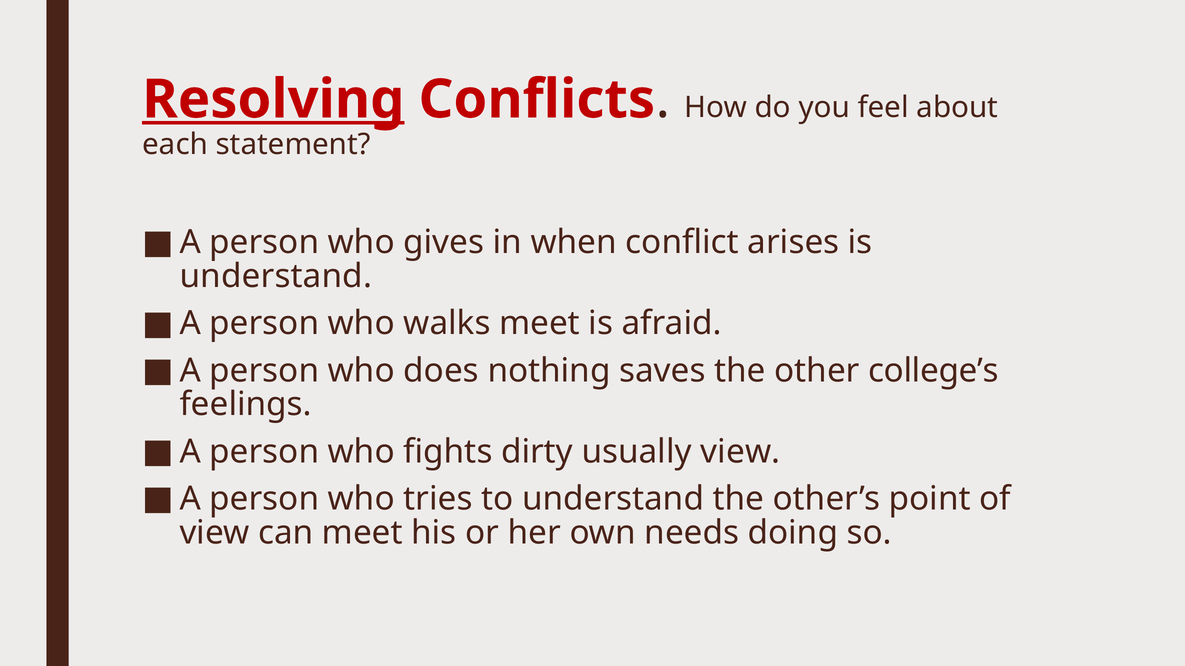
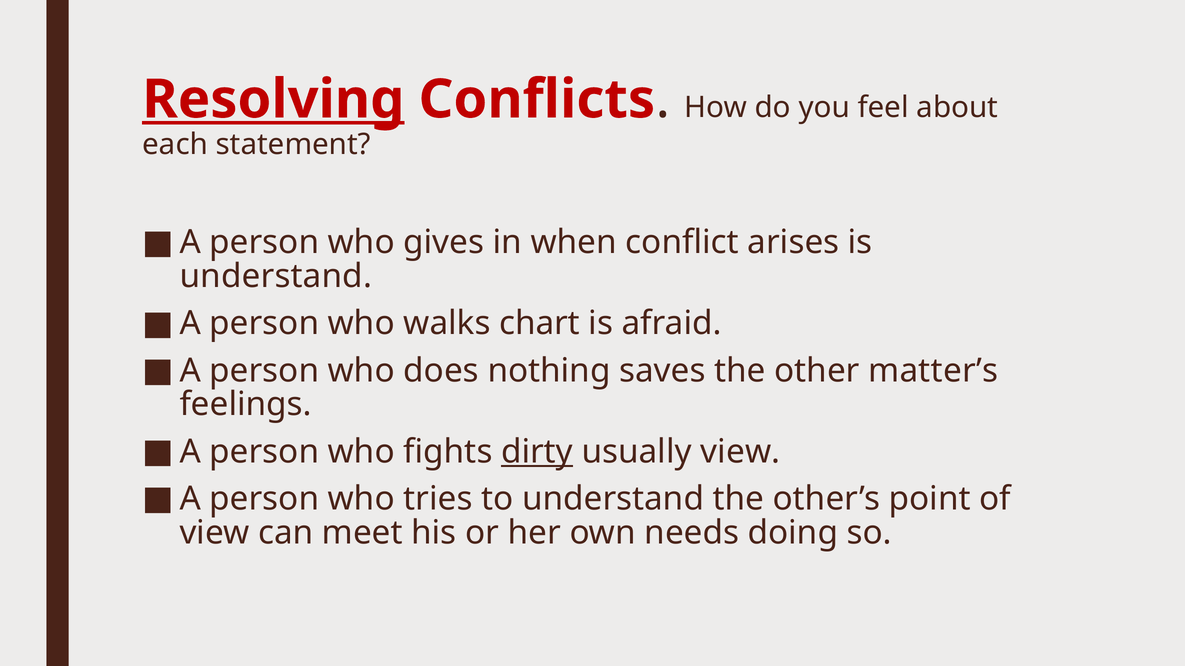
walks meet: meet -> chart (540, 324)
college’s: college’s -> matter’s (933, 371)
dirty underline: none -> present (537, 452)
